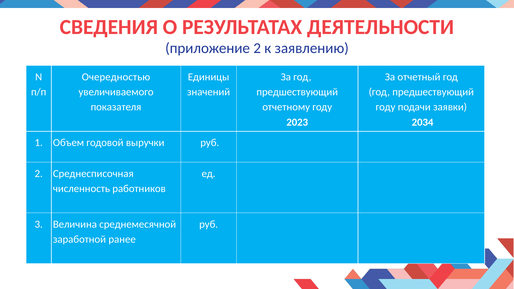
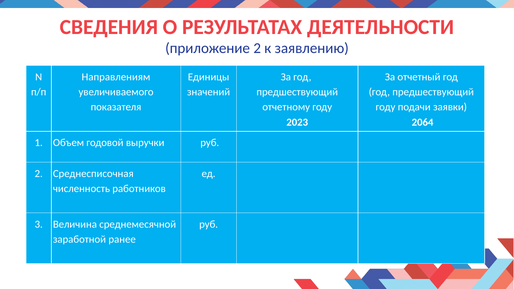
Очередностью: Очередностью -> Направлениям (116, 77)
2034: 2034 -> 2064 (423, 122)
